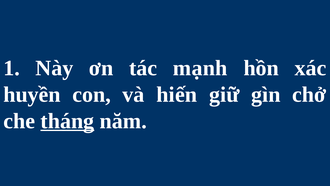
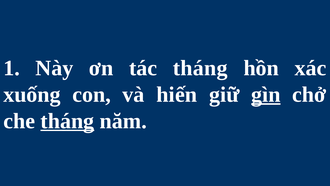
tác mạnh: mạnh -> tháng (200, 68)
huyền: huyền -> xuống (32, 94)
gìn underline: none -> present (266, 94)
